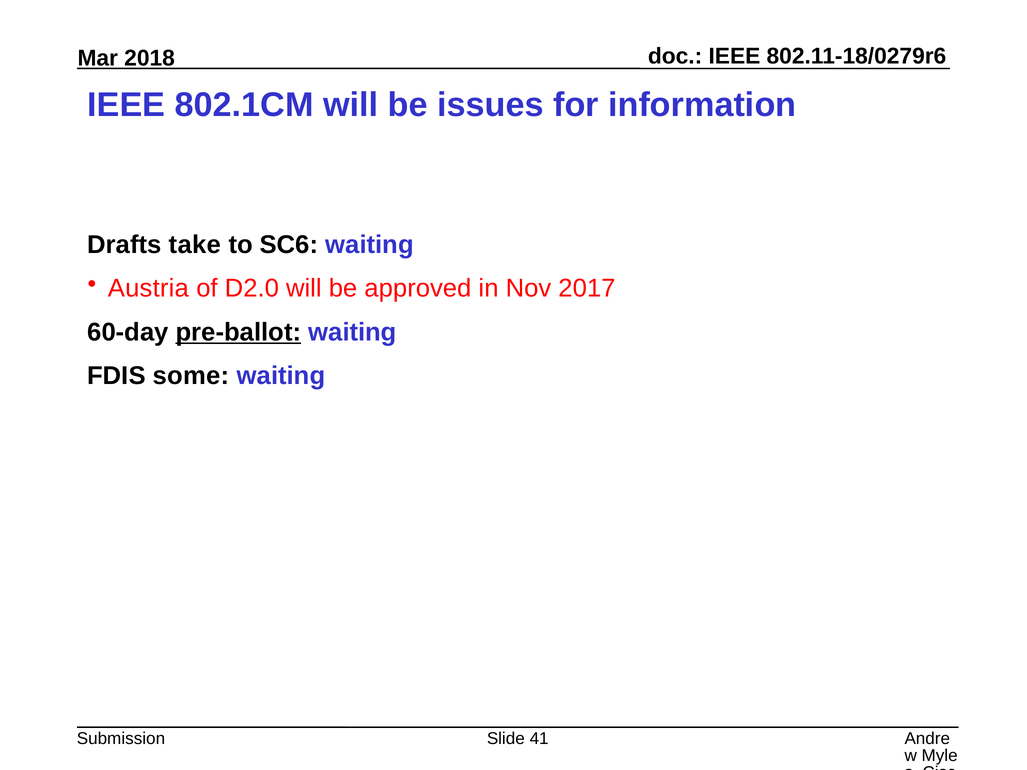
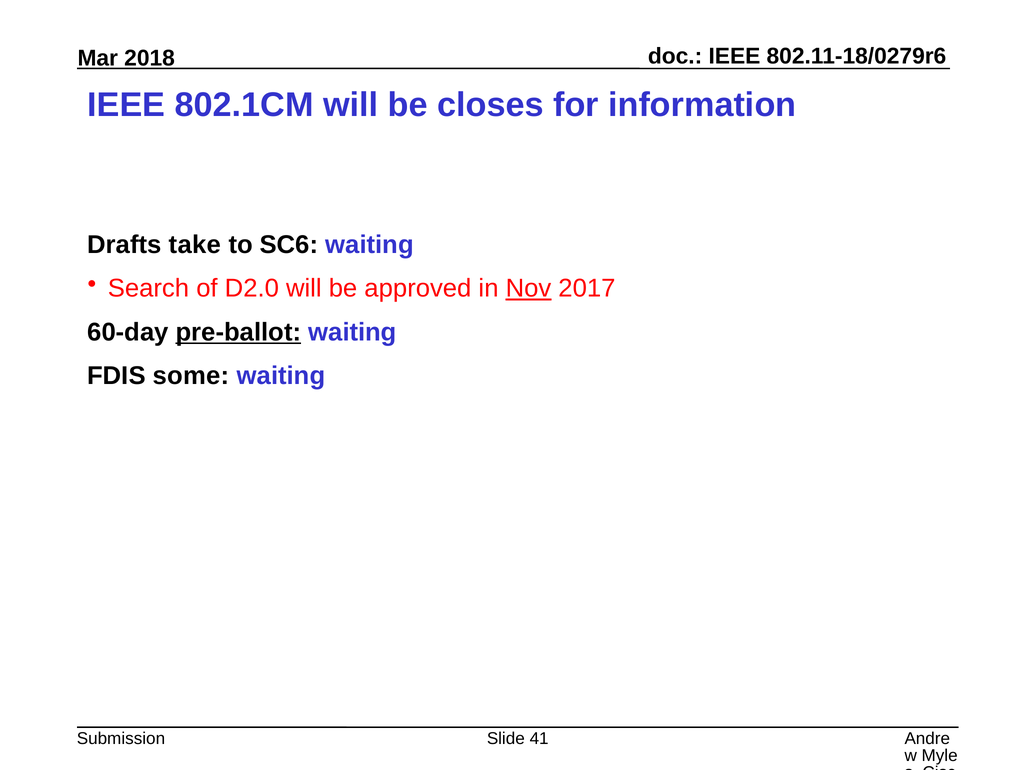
issues: issues -> closes (490, 105)
Austria: Austria -> Search (148, 289)
Nov underline: none -> present (528, 289)
